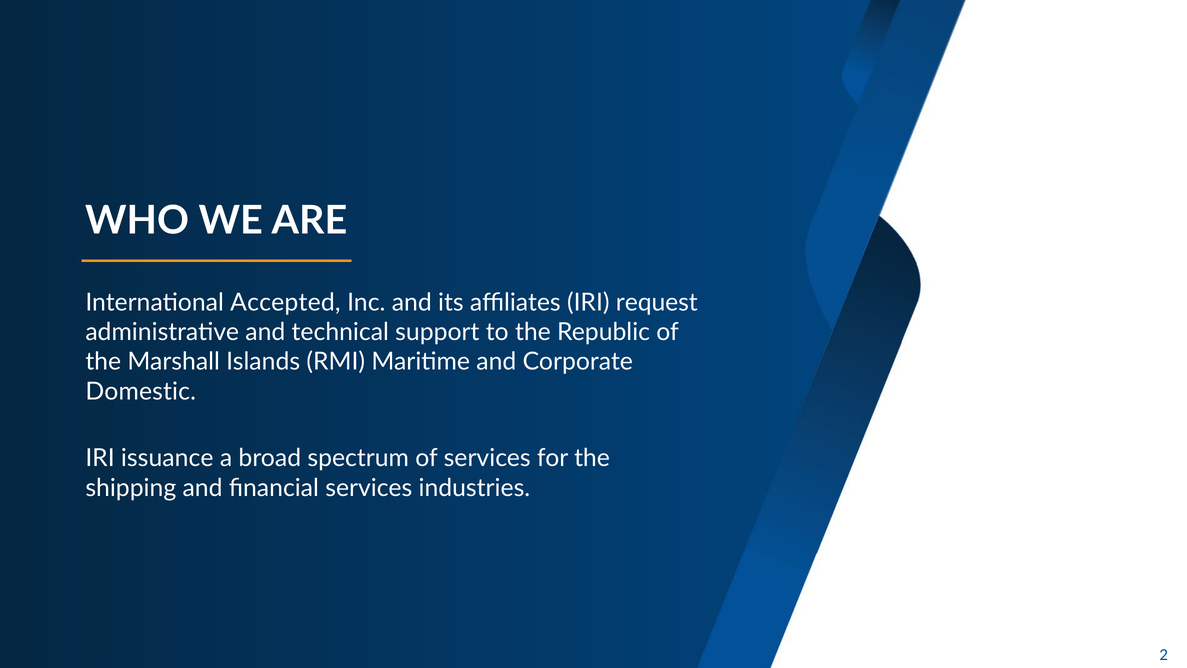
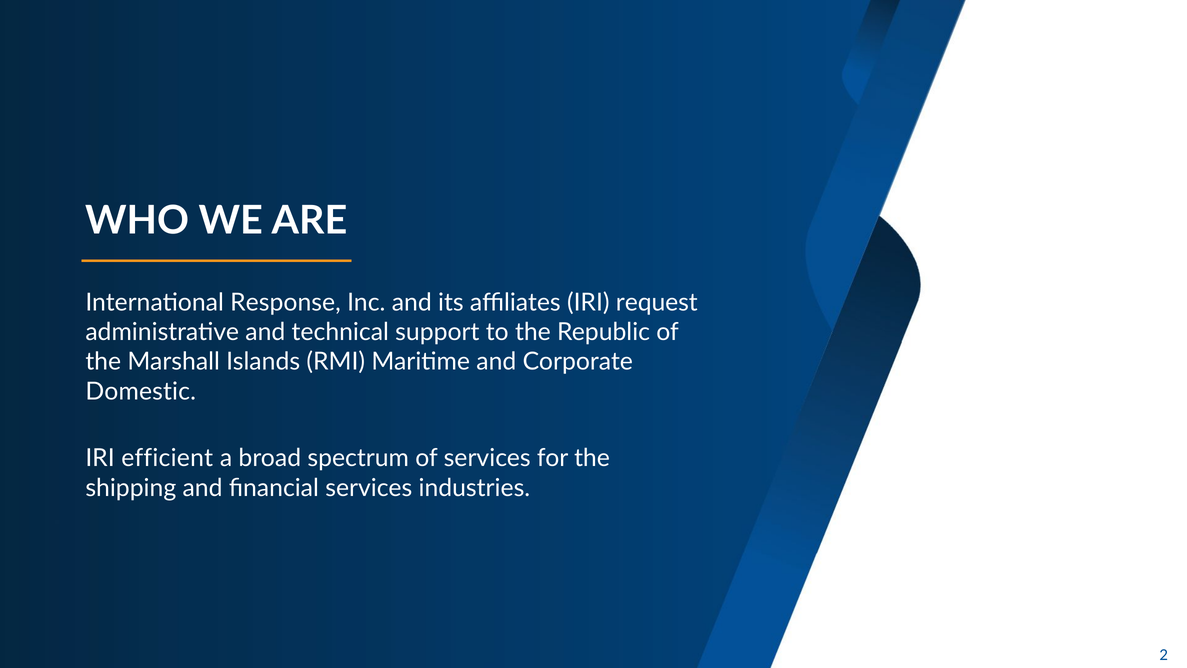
Accepted: Accepted -> Response (285, 302)
issuance: issuance -> efficient (167, 458)
